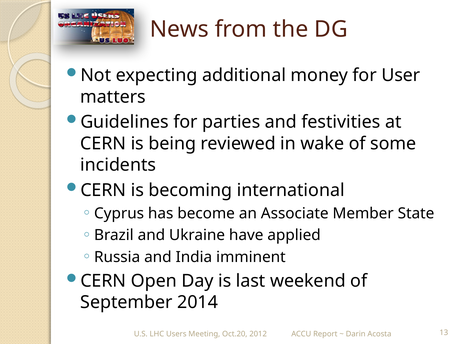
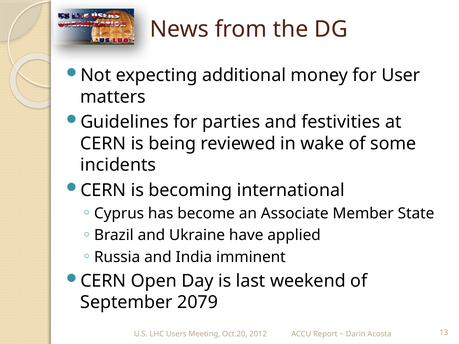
2014: 2014 -> 2079 (198, 303)
